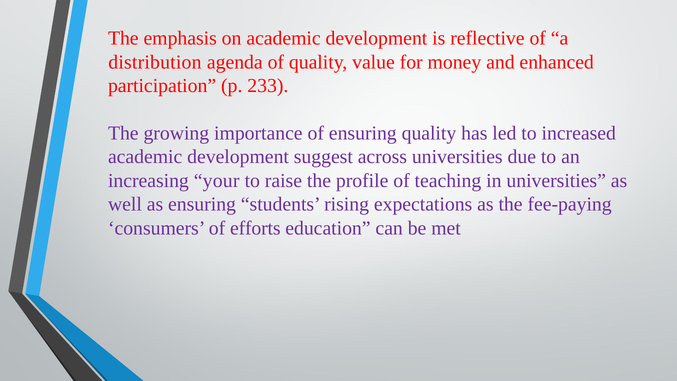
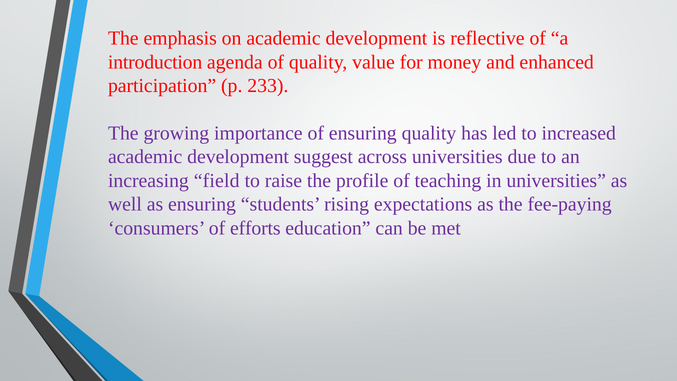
distribution: distribution -> introduction (155, 62)
your: your -> field (217, 181)
